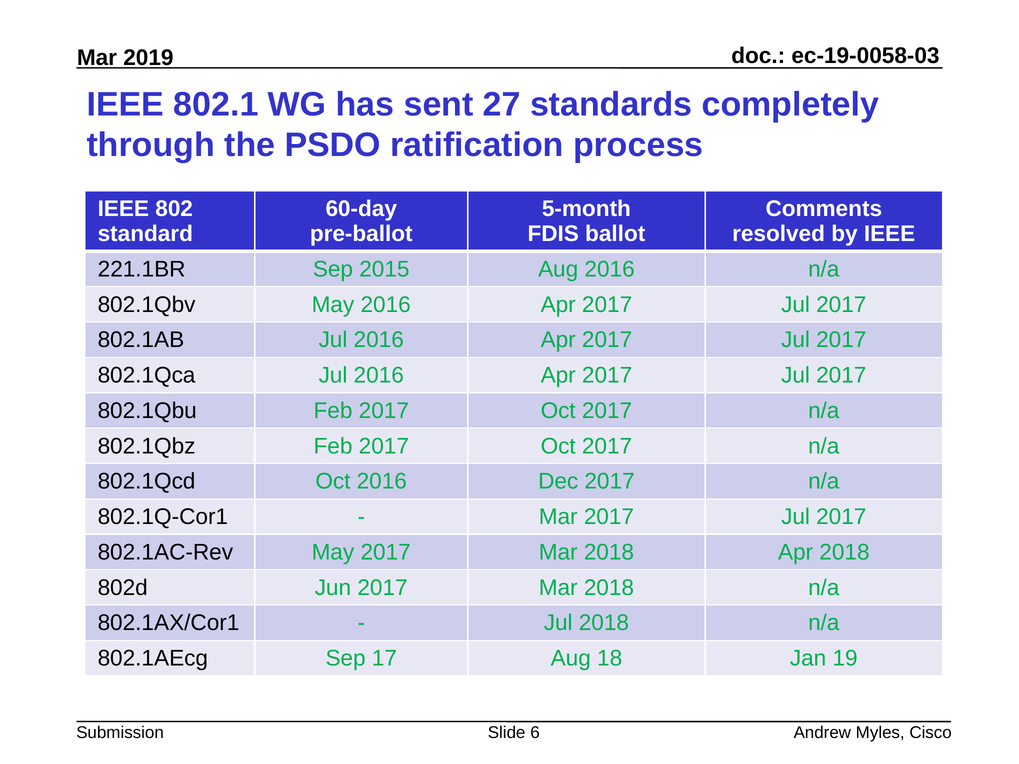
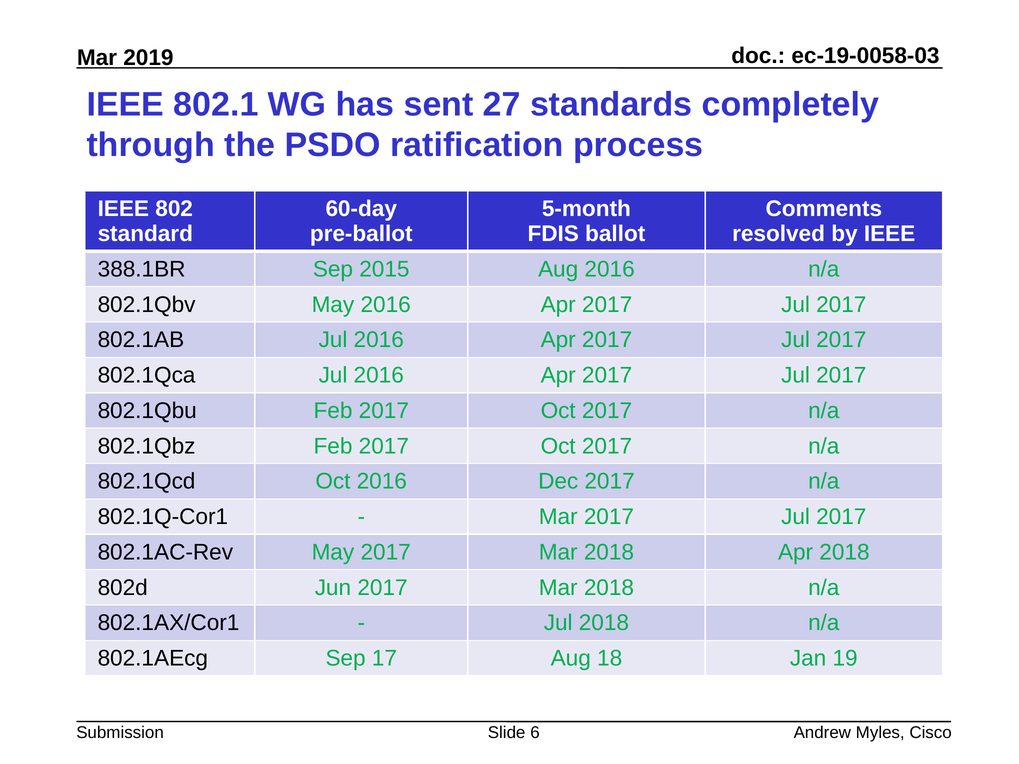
221.1BR: 221.1BR -> 388.1BR (142, 269)
